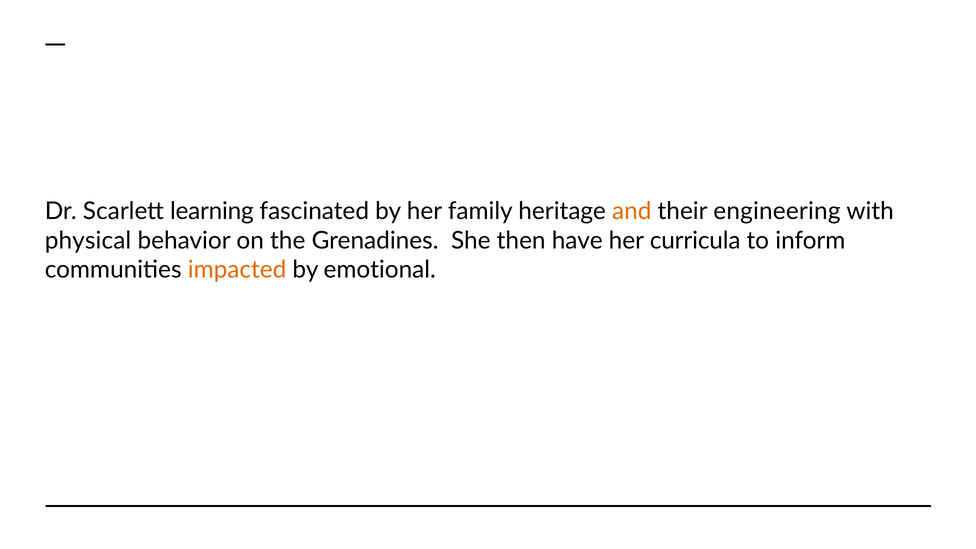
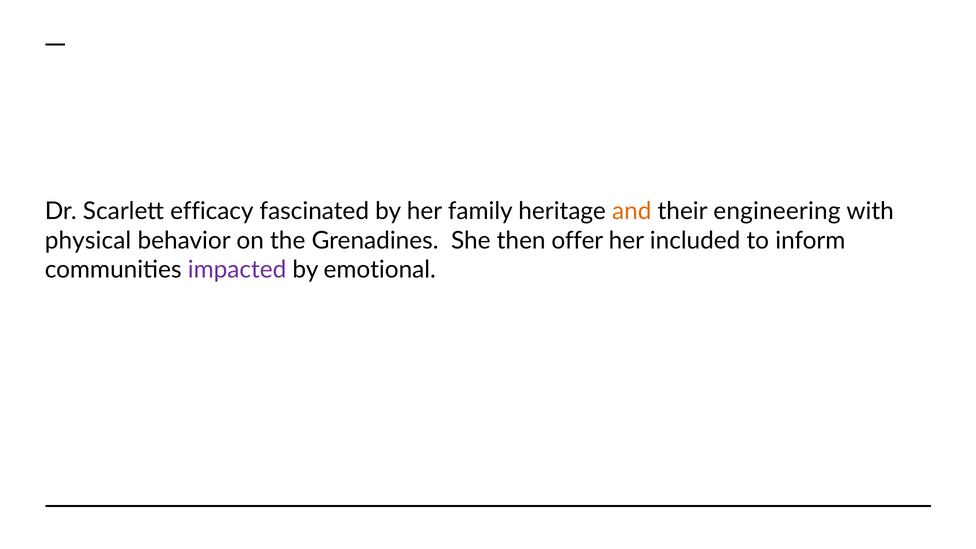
learning: learning -> efficacy (212, 211)
have: have -> offer (577, 241)
curricula: curricula -> included (695, 241)
impacted colour: orange -> purple (237, 270)
